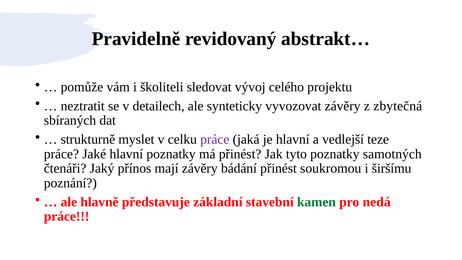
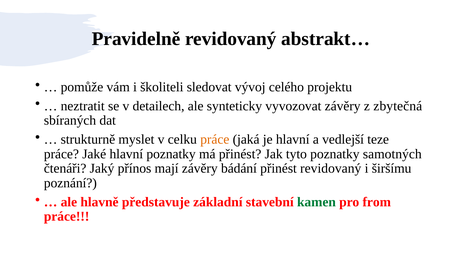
práce colour: purple -> orange (215, 139)
přinést soukromou: soukromou -> revidovaný (331, 168)
nedá: nedá -> from (377, 202)
